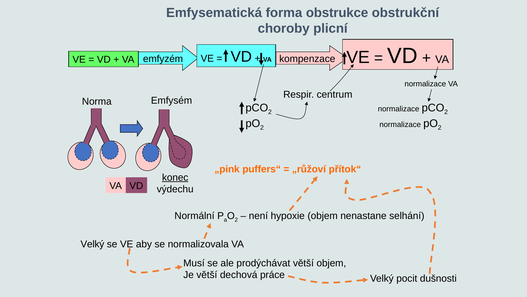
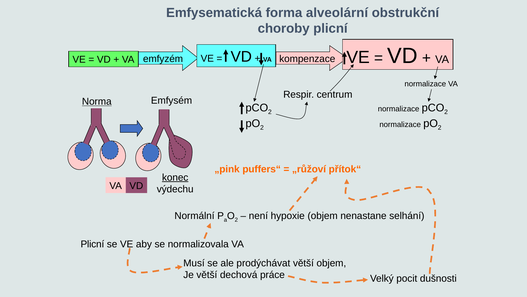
obstrukce: obstrukce -> alveolární (337, 13)
Norma underline: none -> present (97, 101)
Velký: Velký -> Plicní (92, 244)
